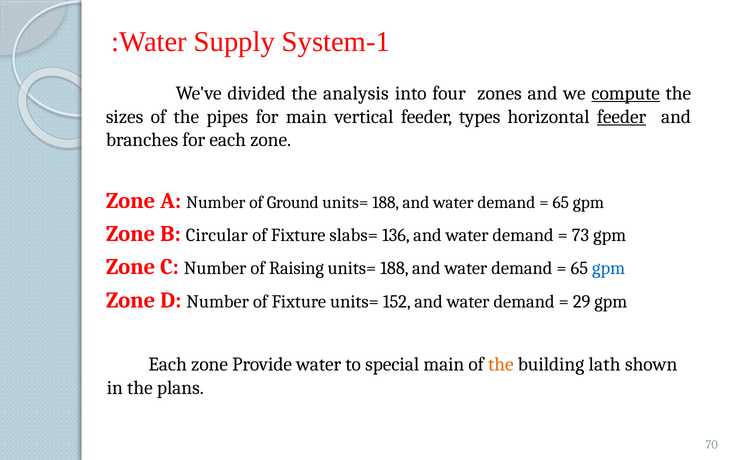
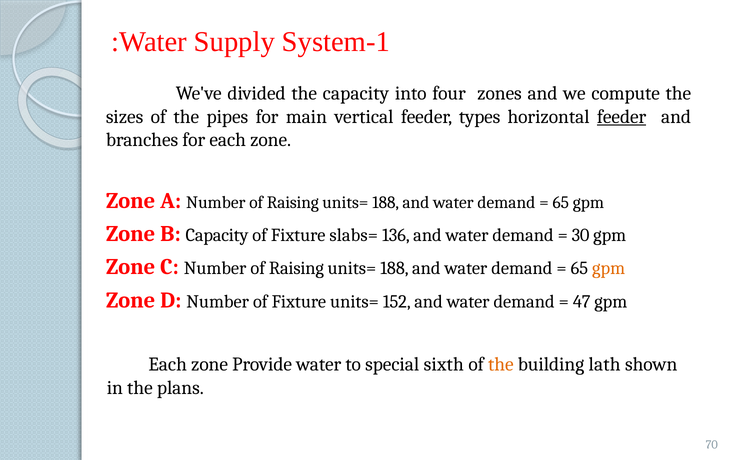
the analysis: analysis -> capacity (356, 93)
compute underline: present -> none (626, 93)
A Number of Ground: Ground -> Raising (293, 203)
B Circular: Circular -> Capacity (217, 235)
73: 73 -> 30 (581, 235)
gpm colour: blue -> orange (609, 268)
29: 29 -> 47 (582, 302)
special main: main -> sixth (444, 364)
